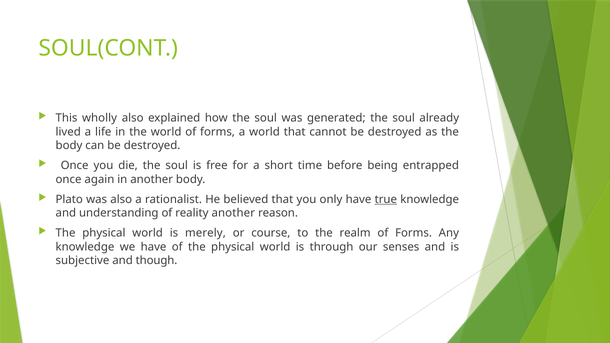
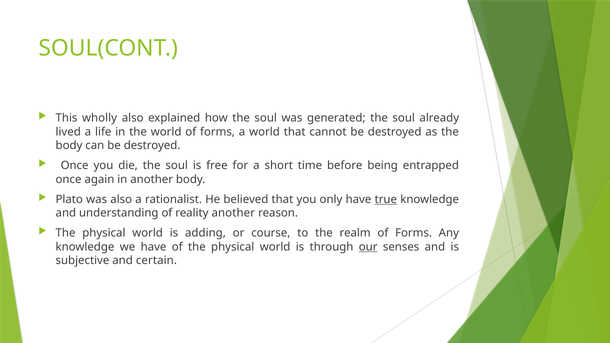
merely: merely -> adding (205, 233)
our underline: none -> present (368, 247)
though: though -> certain (156, 261)
